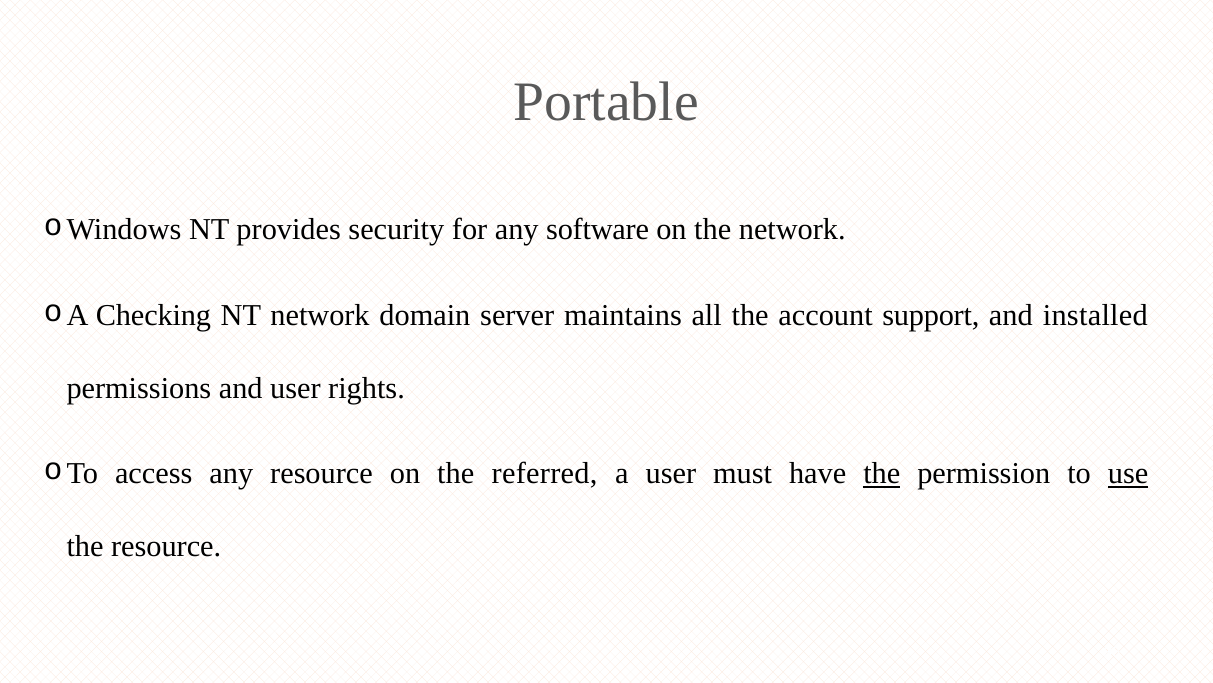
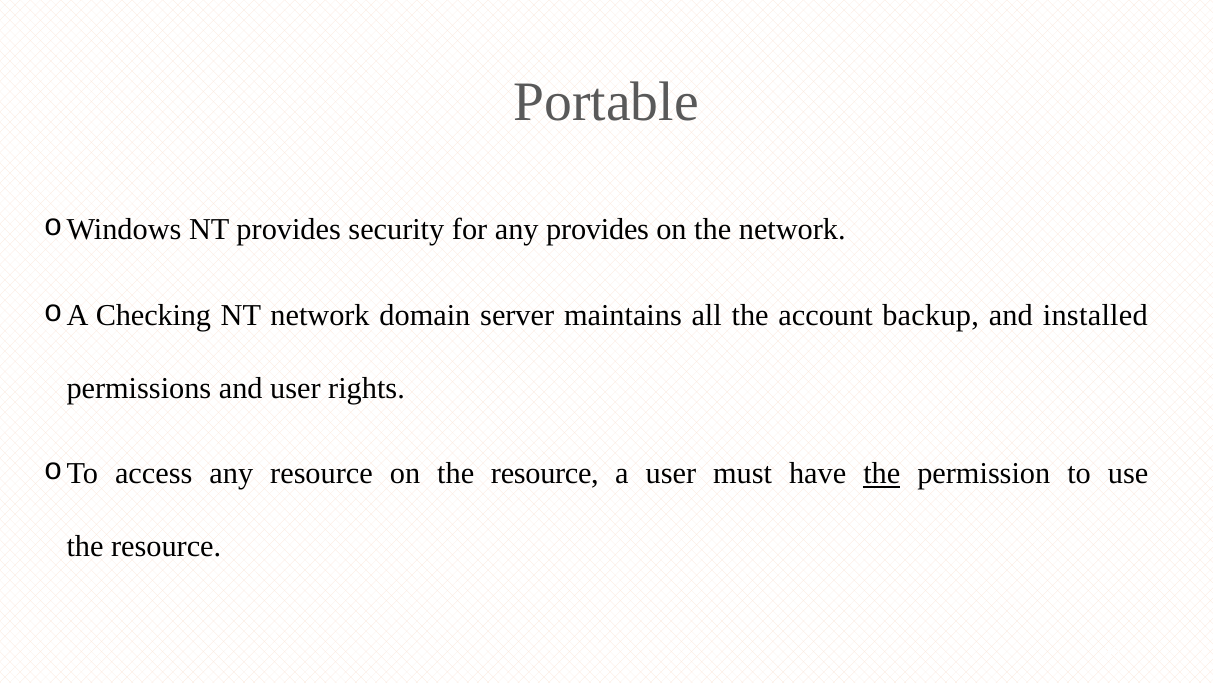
any software: software -> provides (598, 229)
support: support -> backup (931, 315)
on the referred: referred -> resource (545, 473)
use underline: present -> none (1128, 473)
